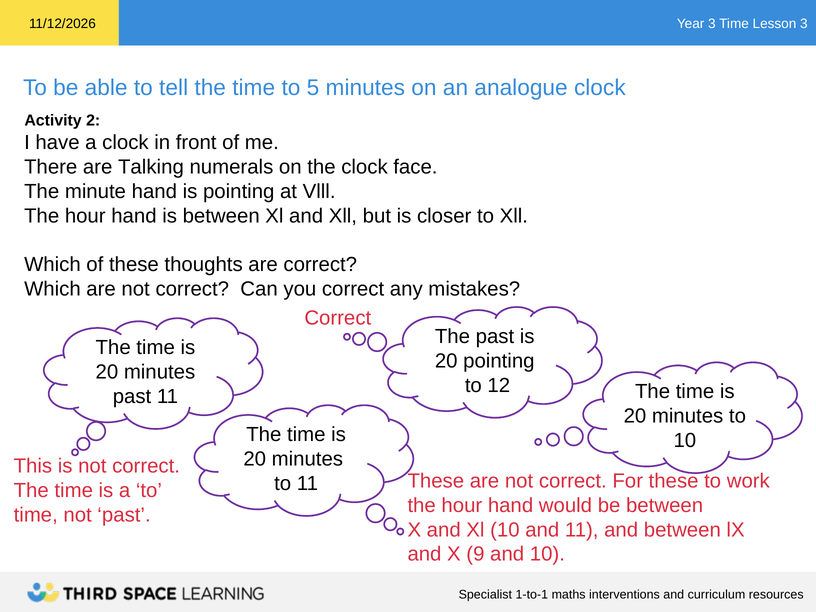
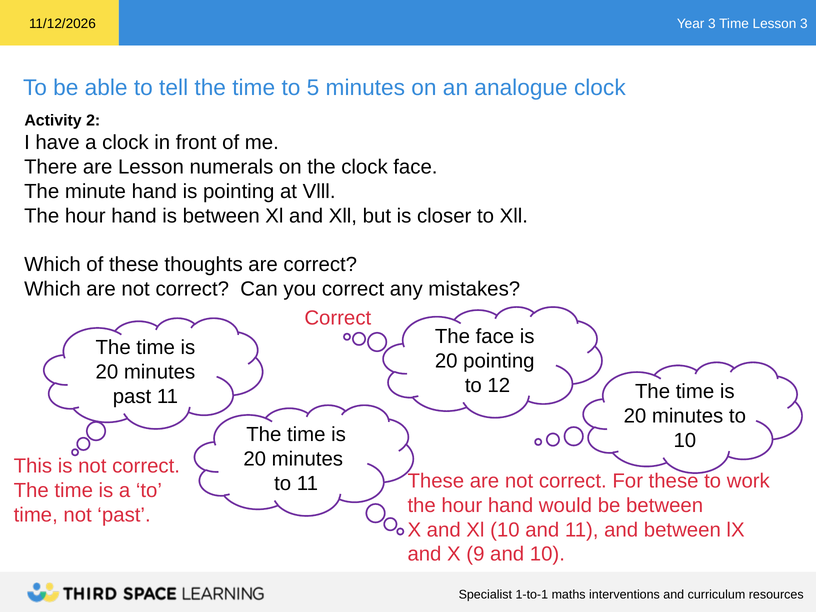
are Talking: Talking -> Lesson (151, 167)
The past: past -> face (495, 336)
